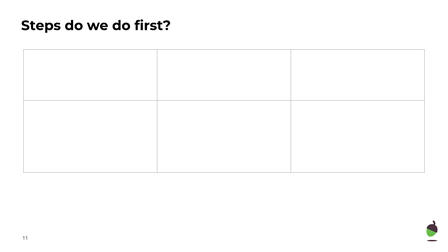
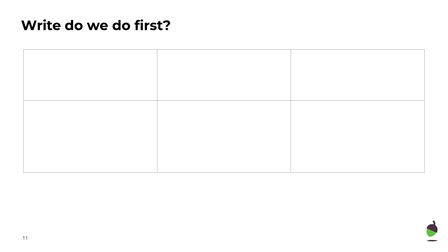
Steps: Steps -> Write (41, 26)
